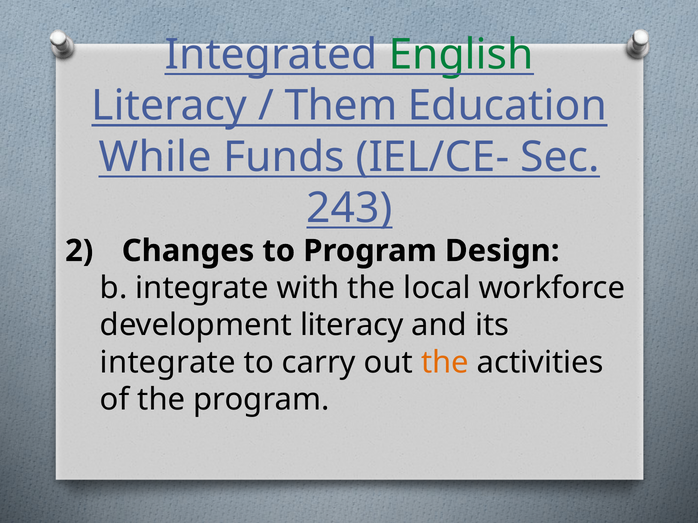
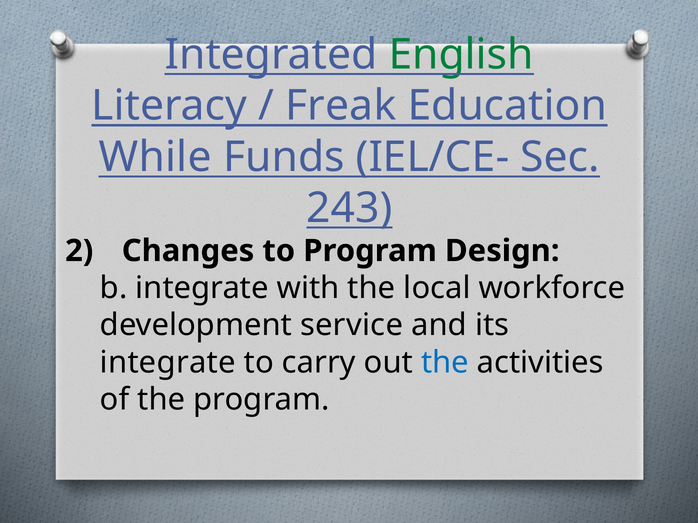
Them: Them -> Freak (341, 106)
development literacy: literacy -> service (352, 326)
the colour: orange -> blue (445, 363)
